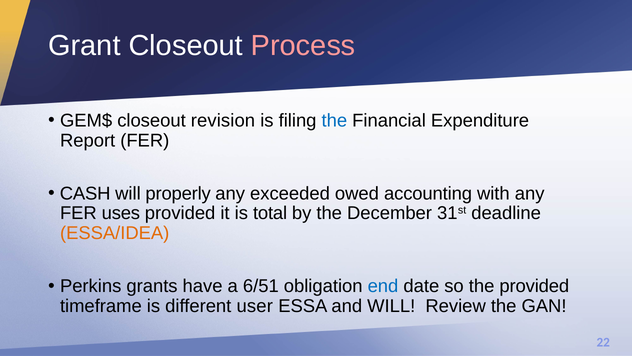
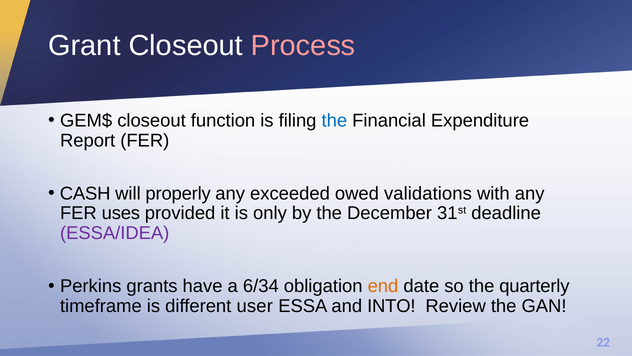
revision: revision -> function (223, 120)
accounting: accounting -> validations (428, 193)
total: total -> only (270, 213)
ESSA/IDEA colour: orange -> purple (115, 233)
6/51: 6/51 -> 6/34 (261, 286)
end colour: blue -> orange (383, 286)
the provided: provided -> quarterly (534, 286)
and WILL: WILL -> INTO (391, 306)
